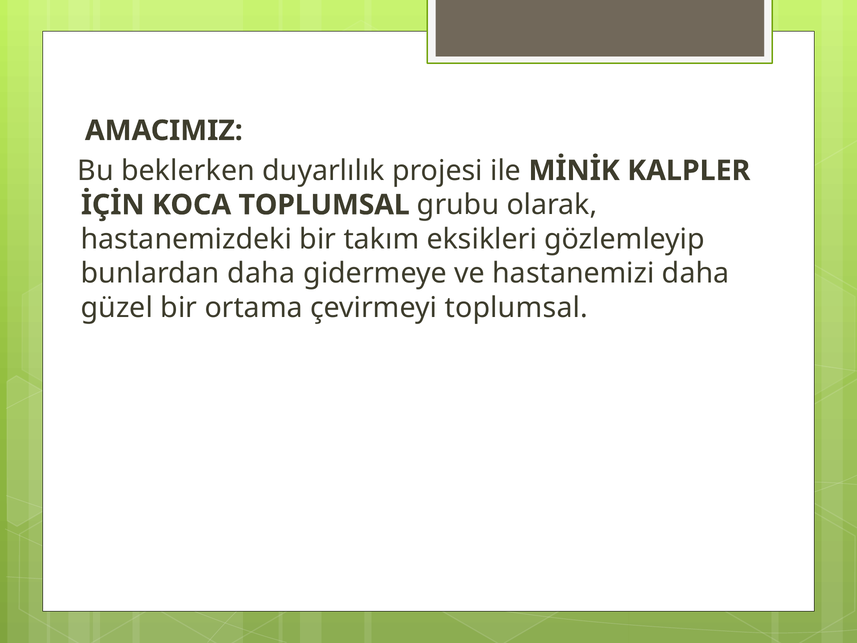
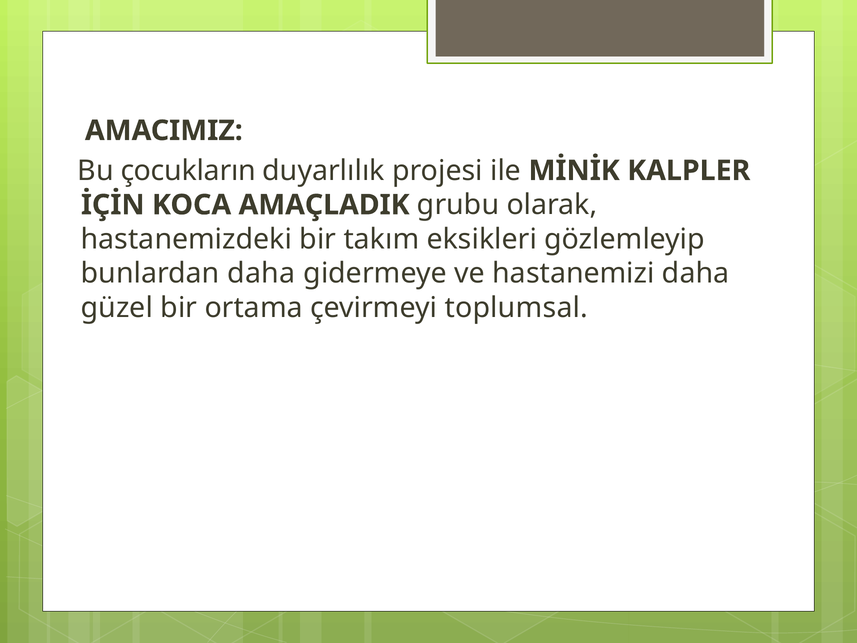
beklerken: beklerken -> çocukların (188, 171)
KOCA TOPLUMSAL: TOPLUMSAL -> AMAÇLADIK (324, 205)
